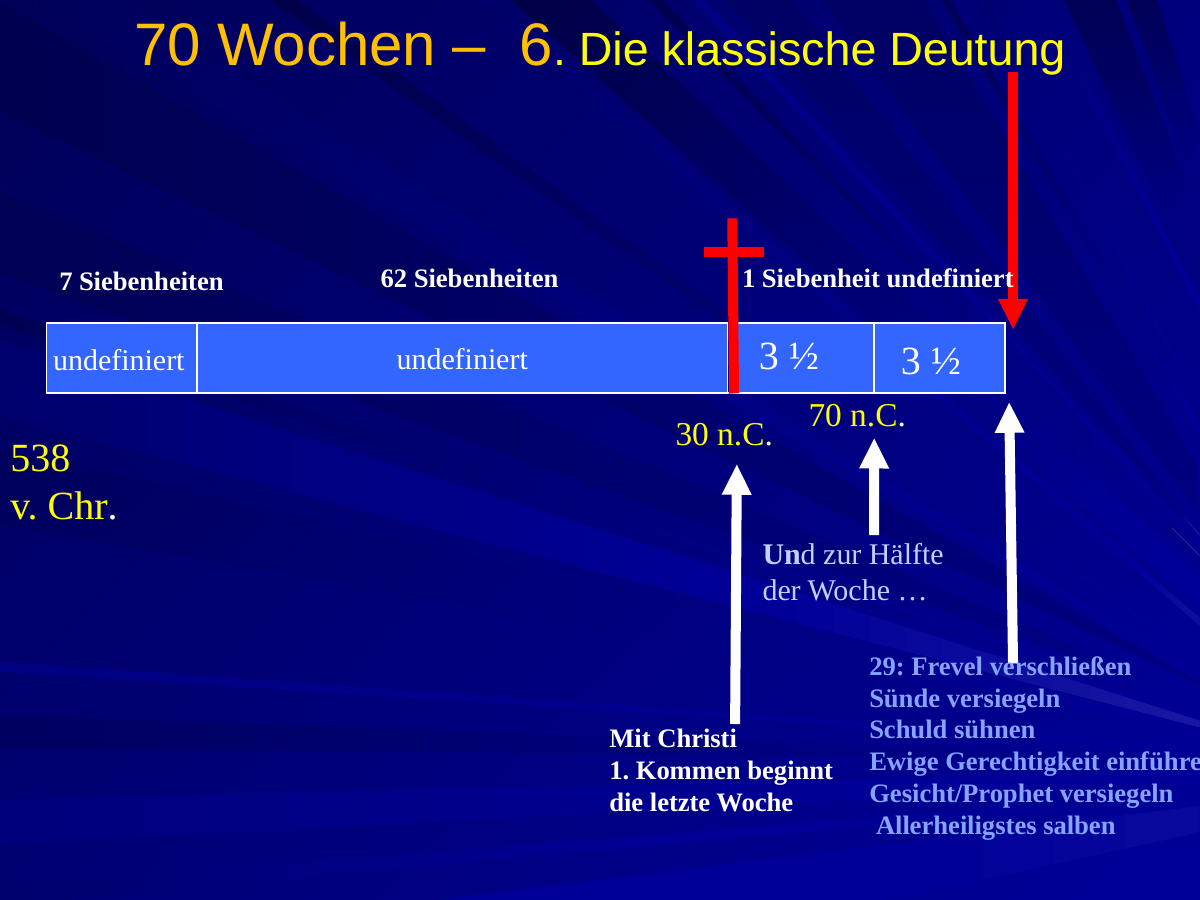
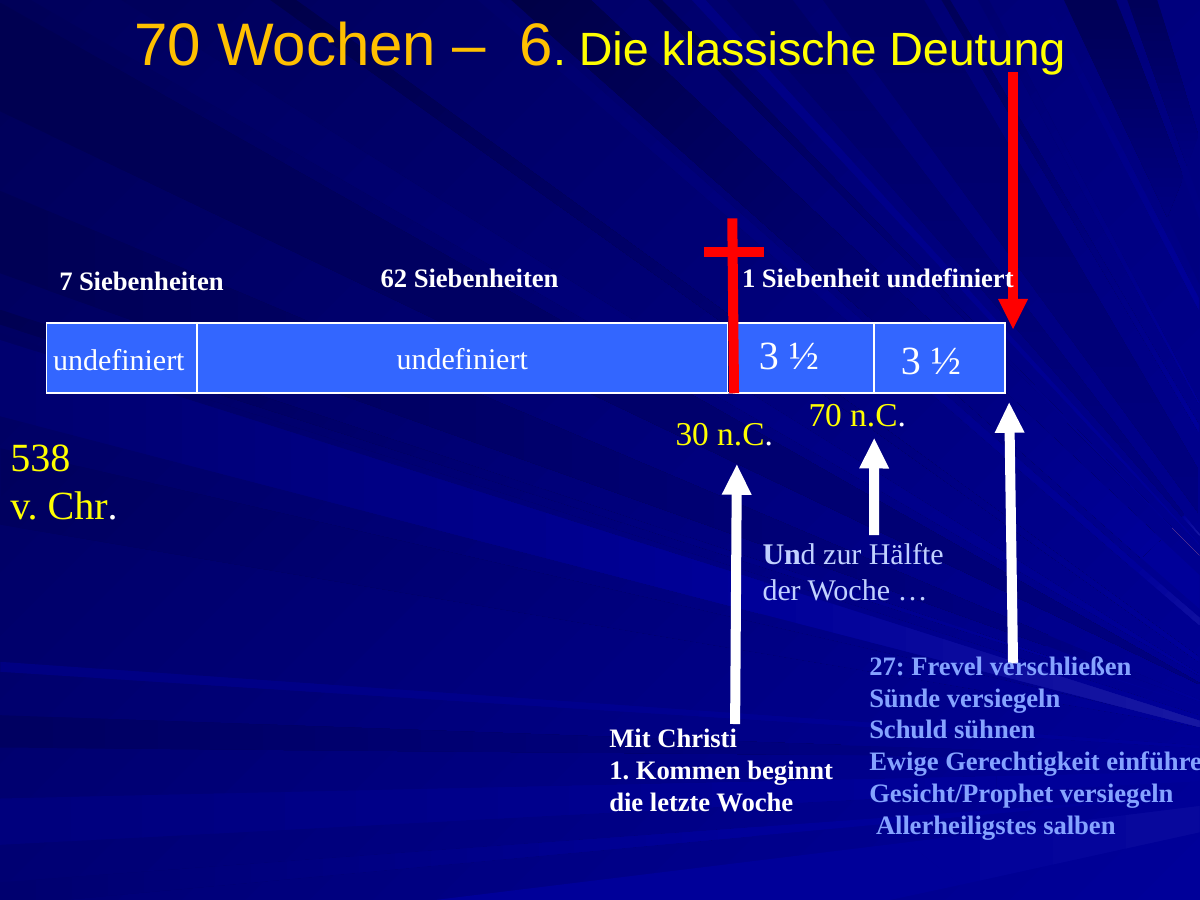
29: 29 -> 27 (887, 666)
